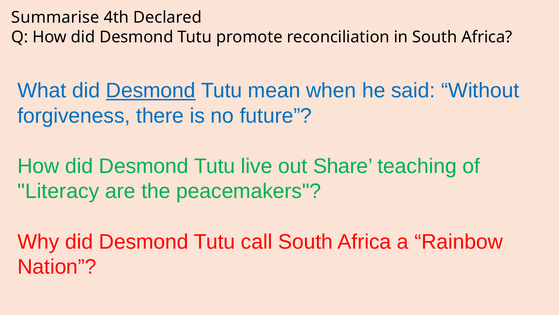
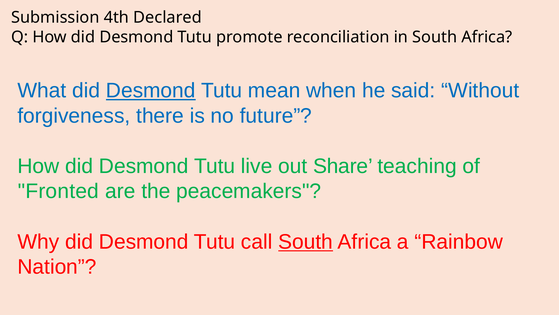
Summarise: Summarise -> Submission (55, 17)
Literacy: Literacy -> Fronted (58, 191)
South underline: none -> present (306, 241)
